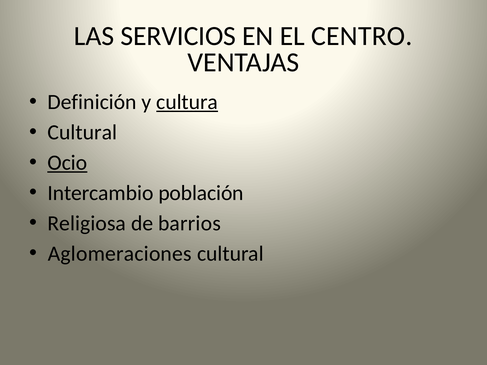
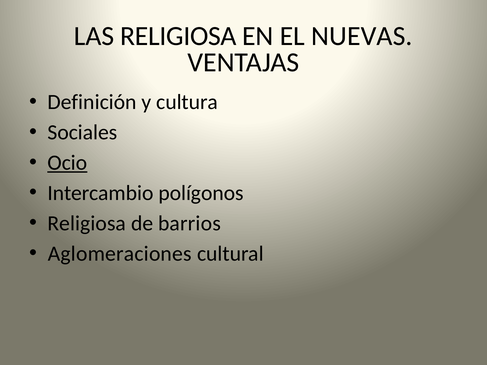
LAS SERVICIOS: SERVICIOS -> RELIGIOSA (178, 36)
CENTRO: CENTRO -> NUEVAS (362, 36)
cultura underline: present -> none (187, 102)
Cultural: Cultural -> Sociales (82, 132)
población: población -> polígonos (201, 193)
